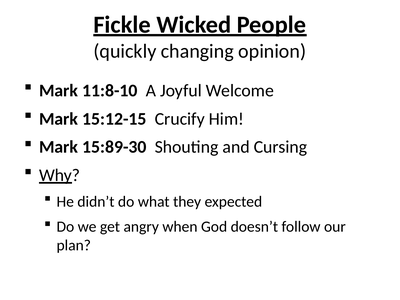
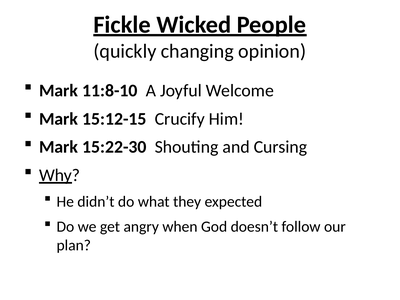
15:89-30: 15:89-30 -> 15:22-30 (114, 147)
